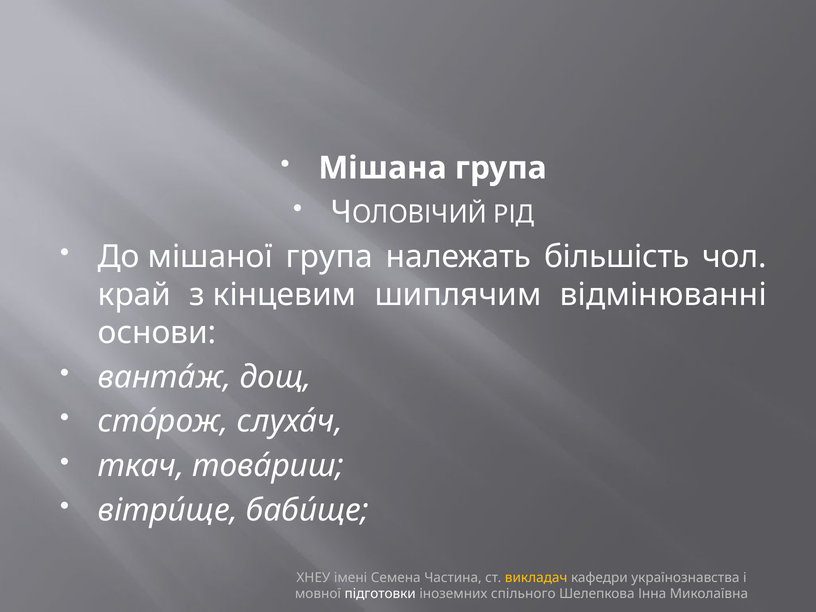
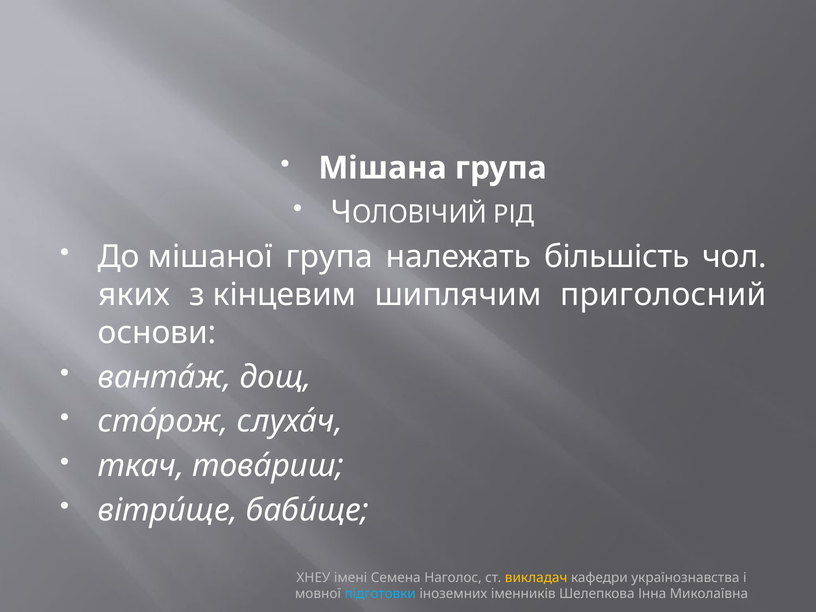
край: край -> яких (134, 295)
відмінюванні: відмінюванні -> приголосний (663, 295)
Частина: Частина -> Наголос (453, 578)
підготовки colour: white -> light blue (380, 594)
спільного: спільного -> іменників (523, 594)
